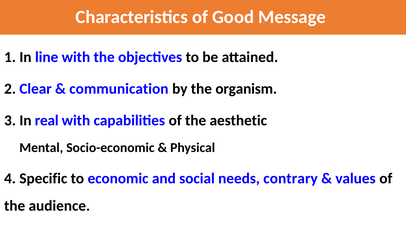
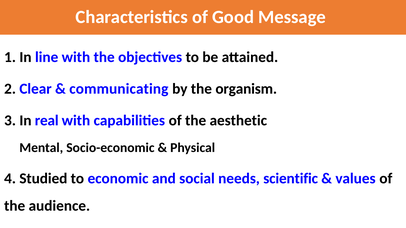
communication: communication -> communicating (119, 89)
Specific: Specific -> Studied (43, 179)
contrary: contrary -> scientific (291, 179)
